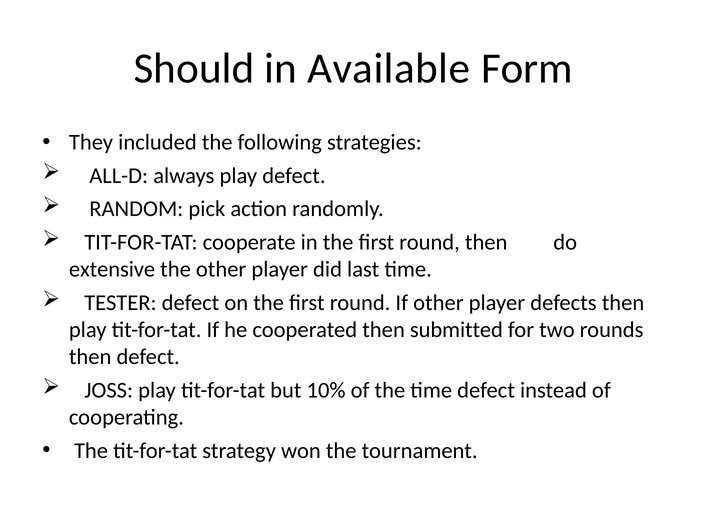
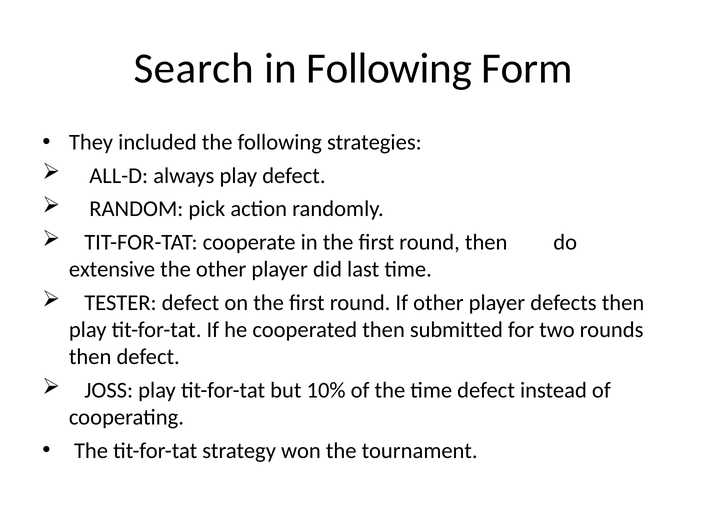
Should: Should -> Search (194, 68)
in Available: Available -> Following (389, 68)
